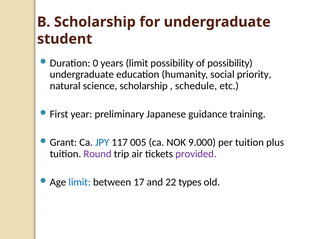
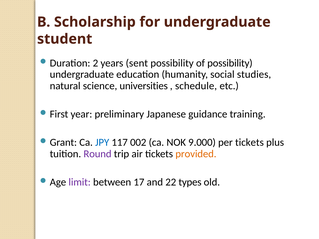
0: 0 -> 2 (95, 63)
years limit: limit -> sent (137, 63)
priority: priority -> studies (254, 75)
science scholarship: scholarship -> universities (144, 86)
005: 005 -> 002 (138, 143)
per tuition: tuition -> tickets (249, 143)
provided colour: purple -> orange (196, 154)
limit colour: blue -> purple (80, 182)
